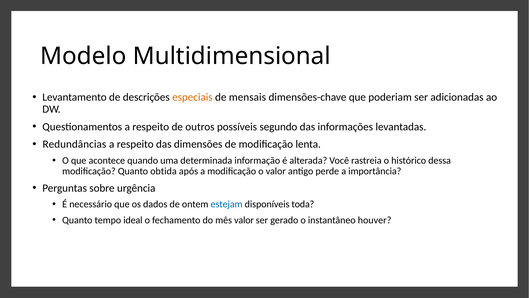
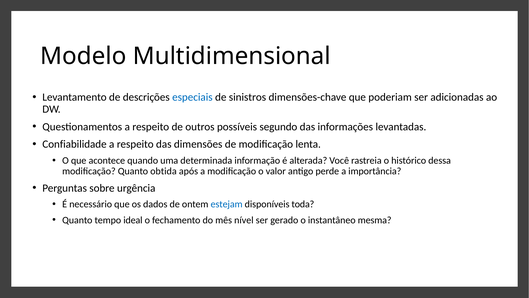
especiais colour: orange -> blue (192, 97)
mensais: mensais -> sinistros (247, 97)
Redundâncias: Redundâncias -> Confiabilidade (74, 144)
mês valor: valor -> nível (244, 220)
houver: houver -> mesma (375, 220)
